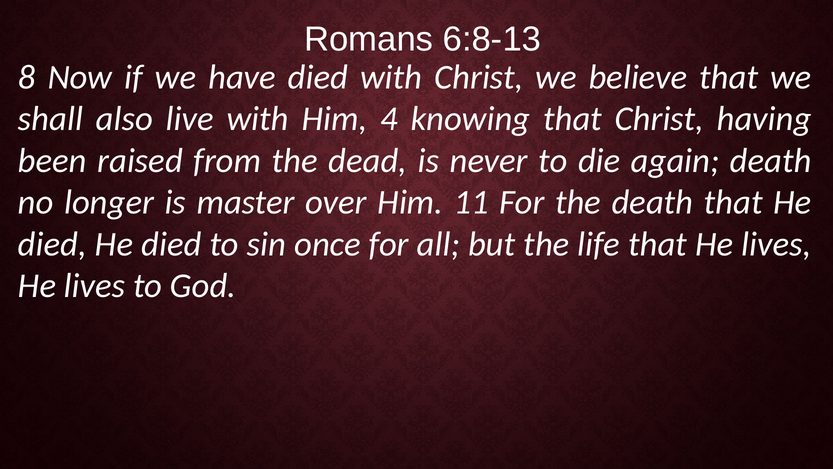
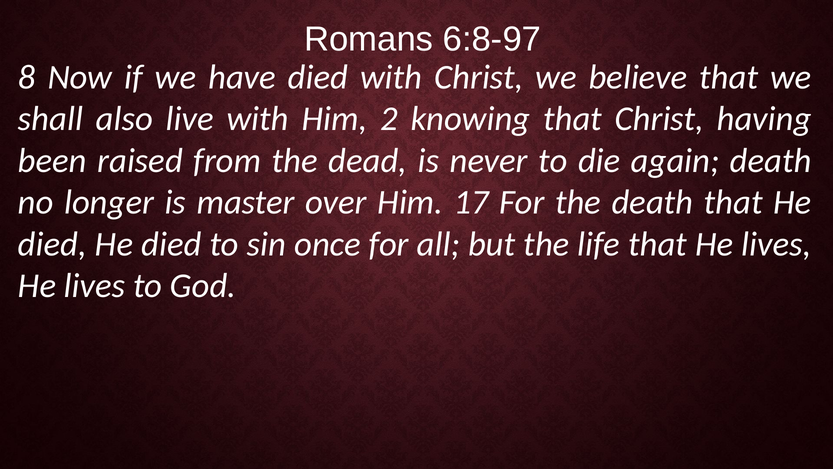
6:8-13: 6:8-13 -> 6:8-97 (492, 39)
4: 4 -> 2 (389, 119)
11: 11 -> 17 (471, 202)
